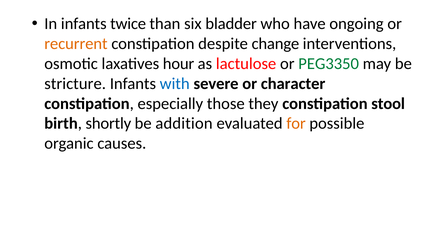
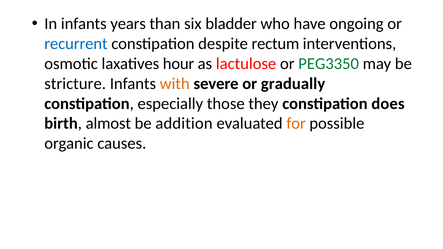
twice: twice -> years (128, 24)
recurrent colour: orange -> blue (76, 44)
change: change -> rectum (275, 44)
with colour: blue -> orange (175, 84)
character: character -> gradually (293, 84)
stool: stool -> does (388, 104)
shortly: shortly -> almost (108, 124)
